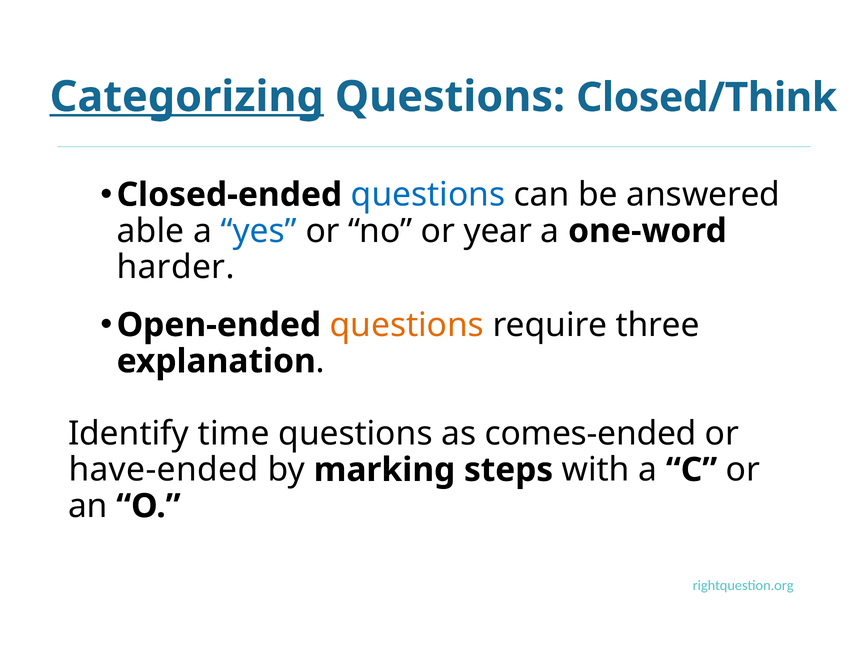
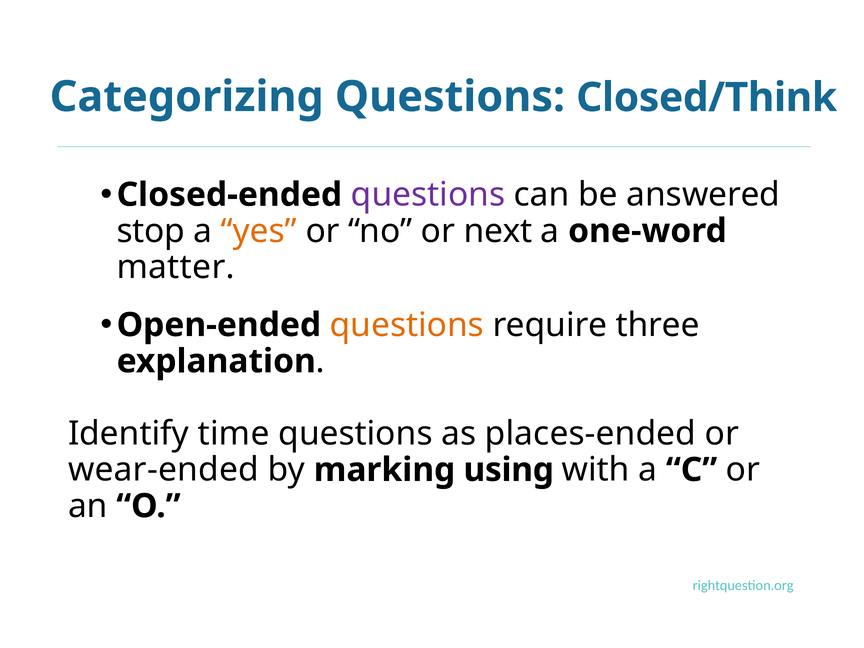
Categorizing underline: present -> none (187, 97)
questions colour: blue -> purple (428, 195)
able: able -> stop (151, 231)
yes colour: blue -> orange (259, 231)
year: year -> next (498, 231)
harder: harder -> matter (176, 267)
comes-ended: comes-ended -> places-ended (591, 434)
have-ended: have-ended -> wear-ended (163, 470)
steps: steps -> using (509, 470)
